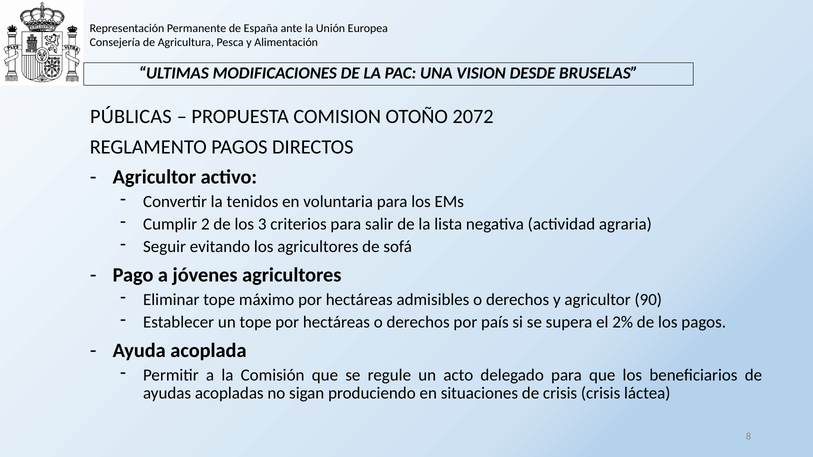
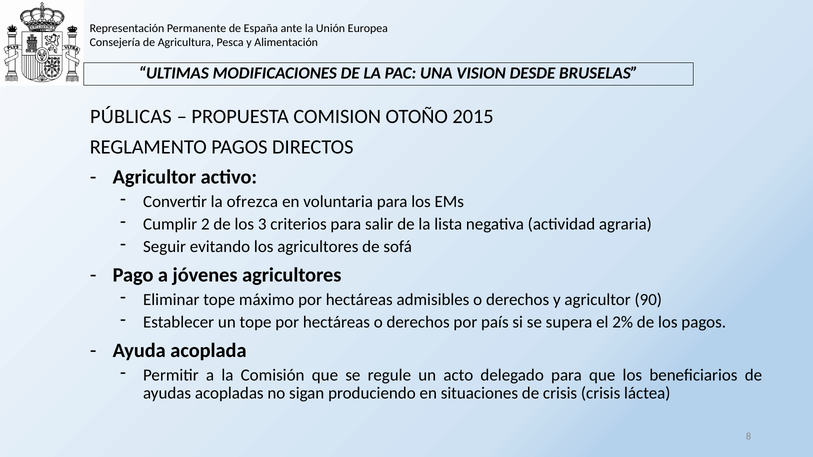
2072: 2072 -> 2015 (473, 117)
tenidos: tenidos -> ofrezca (252, 202)
